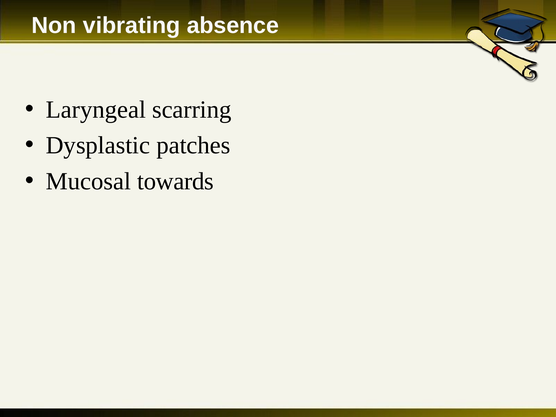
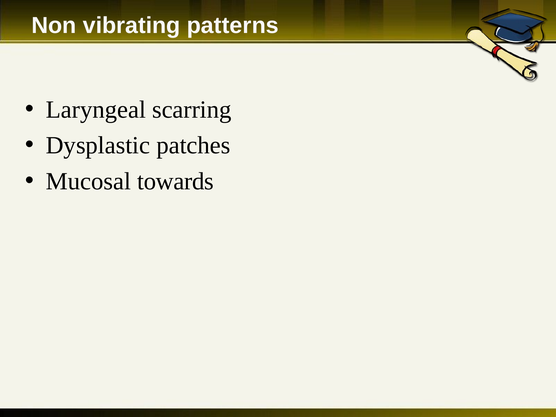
absence: absence -> patterns (233, 25)
